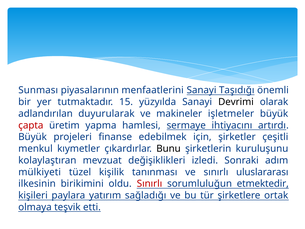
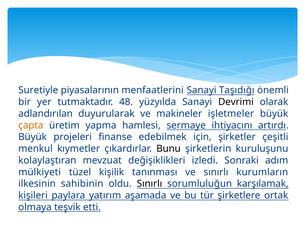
Sunması: Sunması -> Suretiyle (38, 90)
15: 15 -> 48 (126, 102)
çapta colour: red -> orange (31, 125)
uluslararası: uluslararası -> kurumların (262, 172)
birikimini: birikimini -> sahibinin (82, 184)
Sınırlı colour: red -> black (150, 184)
etmektedir: etmektedir -> karşılamak (263, 184)
sağladığı: sağladığı -> aşamada (146, 195)
